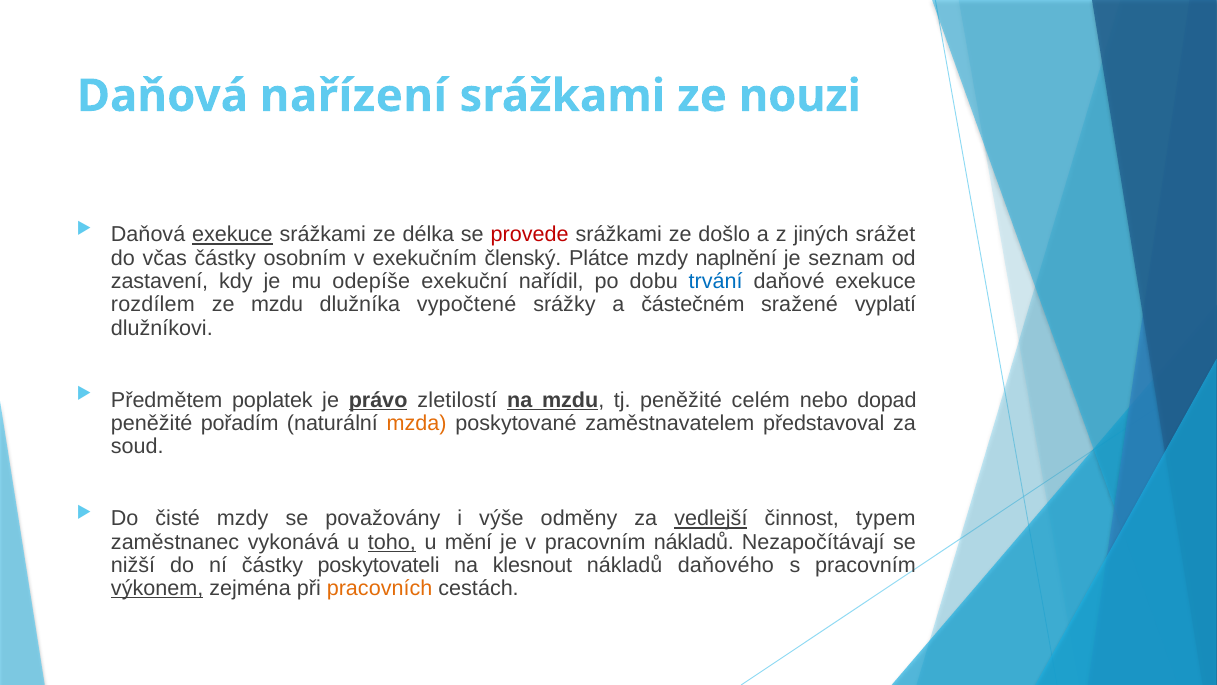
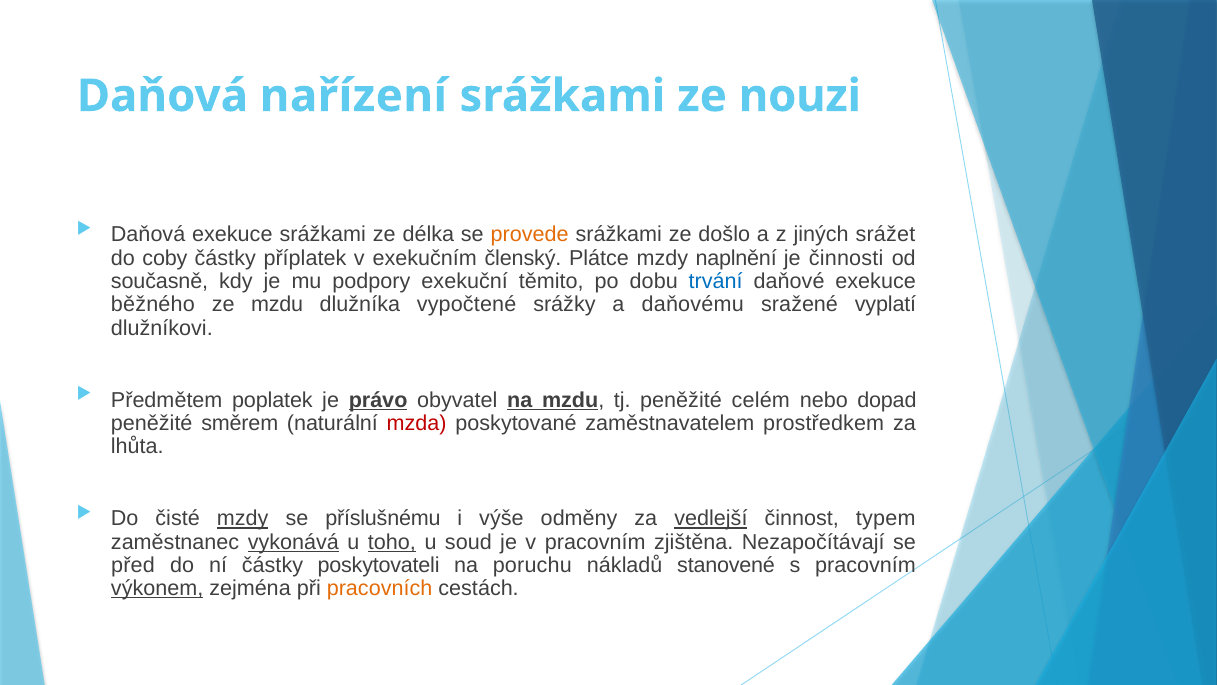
exekuce underline: present -> none (232, 235)
provede colour: red -> orange (530, 235)
včas: včas -> coby (165, 258)
osobním: osobním -> příplatek (305, 258)
seznam: seznam -> činnosti (846, 258)
zastavení: zastavení -> současně (160, 281)
odepíše: odepíše -> podpory (371, 281)
nařídil: nařídil -> těmito (551, 281)
rozdílem: rozdílem -> běžného (153, 305)
částečném: částečném -> daňovému (693, 305)
zletilostí: zletilostí -> obyvatel (457, 400)
pořadím: pořadím -> směrem (240, 423)
mzda colour: orange -> red (417, 423)
představoval: představoval -> prostředkem (824, 423)
soud: soud -> lhůta (137, 446)
mzdy underline: none -> present (243, 518)
považovány: považovány -> příslušnému (383, 518)
vykonává underline: none -> present (293, 542)
mění: mění -> soud (468, 542)
pracovním nákladů: nákladů -> zjištěna (694, 542)
nižší: nižší -> před (133, 565)
klesnout: klesnout -> poruchu (532, 565)
daňového: daňového -> stanovené (726, 565)
